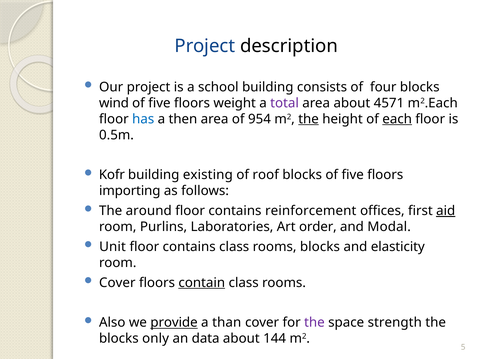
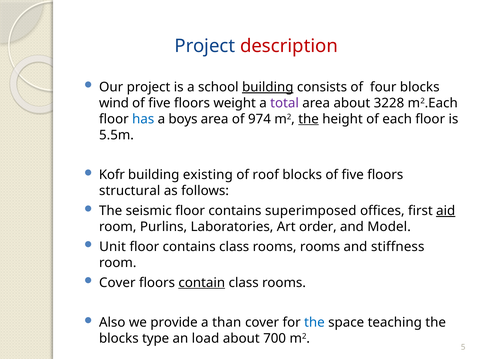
description colour: black -> red (289, 46)
building underline: none -> present (268, 87)
4571: 4571 -> 3228 (389, 103)
then: then -> boys (183, 119)
954: 954 -> 974 (259, 119)
each underline: present -> none (397, 119)
0.5m: 0.5m -> 5.5m (116, 135)
importing: importing -> structural (130, 191)
around: around -> seismic (149, 211)
reinforcement: reinforcement -> superimposed (311, 211)
Modal: Modal -> Model (389, 227)
rooms blocks: blocks -> rooms (320, 247)
elasticity: elasticity -> stiffness (398, 247)
provide underline: present -> none (174, 323)
the colour: purple -> blue (314, 323)
strength: strength -> teaching (395, 323)
only: only -> type (156, 339)
data: data -> load (206, 339)
144: 144 -> 700 (275, 339)
